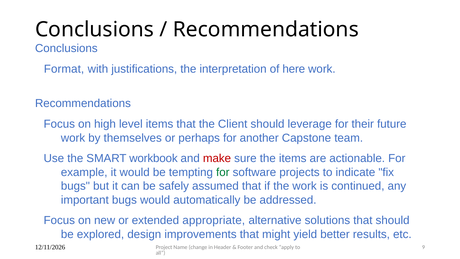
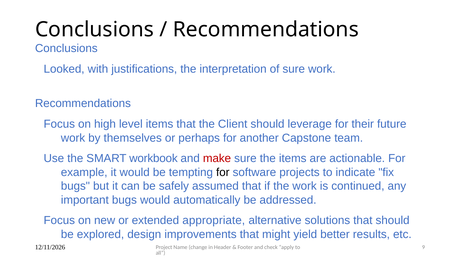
Format: Format -> Looked (64, 69)
of here: here -> sure (294, 69)
for colour: green -> black (223, 172)
